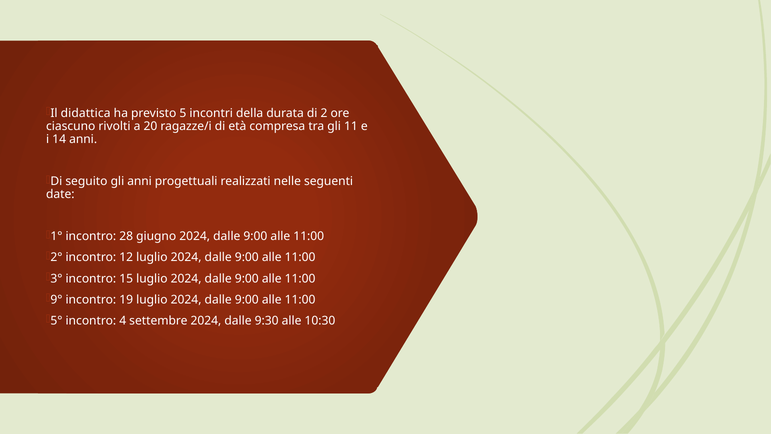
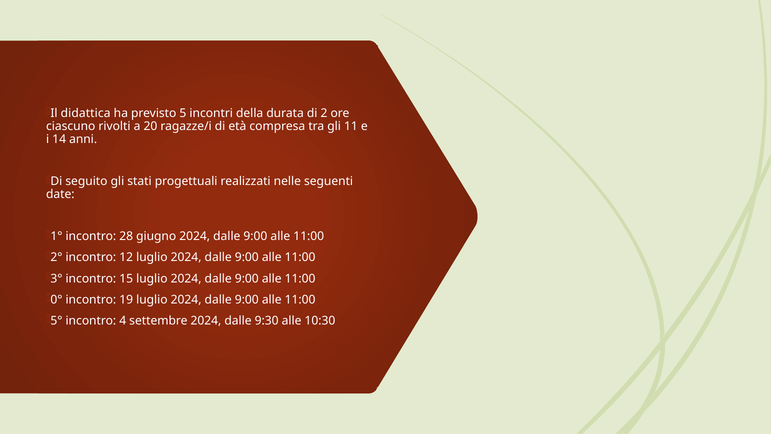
gli anni: anni -> stati (139, 181)
9°: 9° -> 0° (56, 299)
